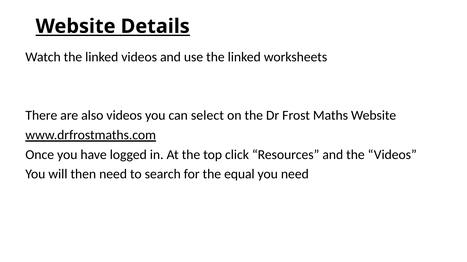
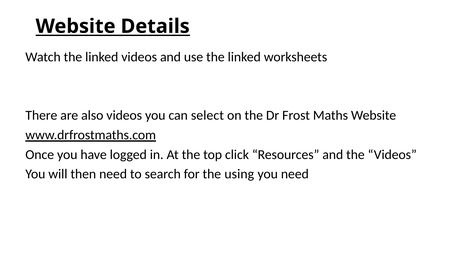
equal: equal -> using (239, 175)
